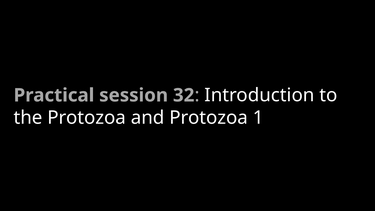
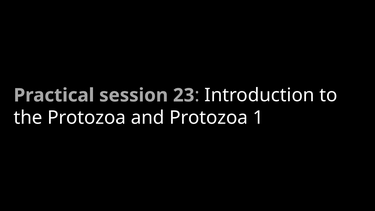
32: 32 -> 23 (184, 95)
